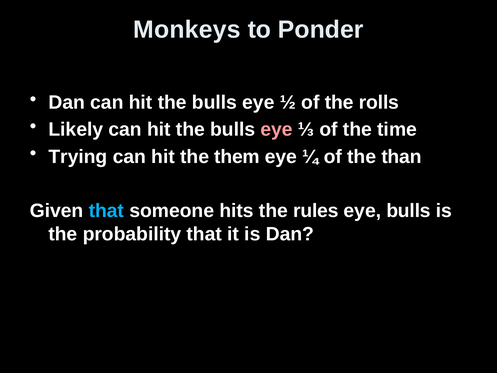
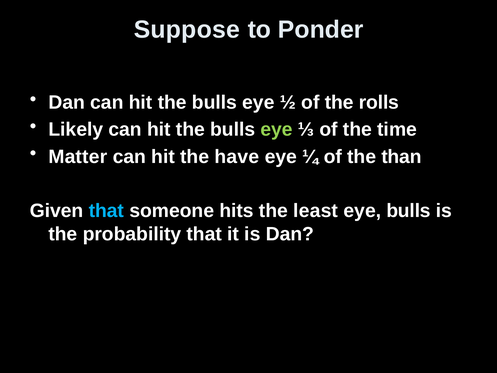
Monkeys: Monkeys -> Suppose (187, 30)
eye colour: pink -> light green (277, 129)
Trying: Trying -> Matter (78, 157)
them: them -> have (237, 157)
rules: rules -> least (316, 211)
